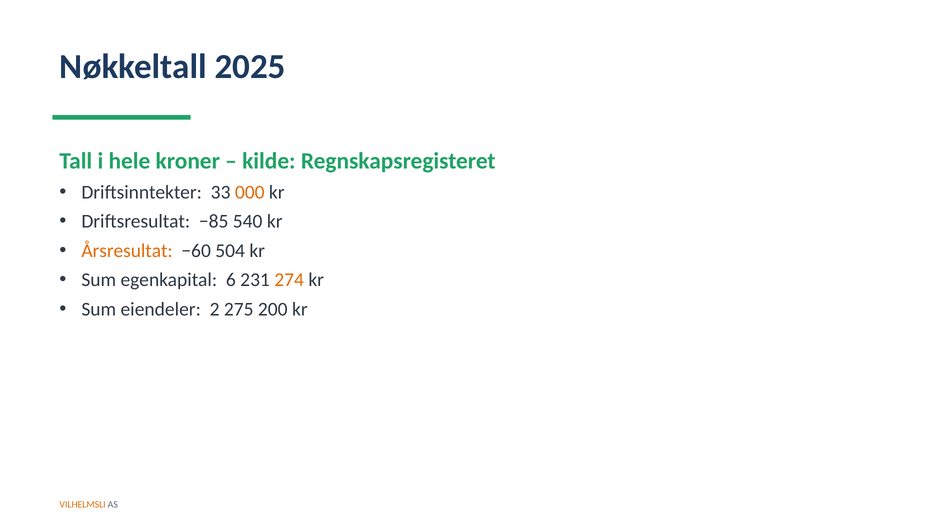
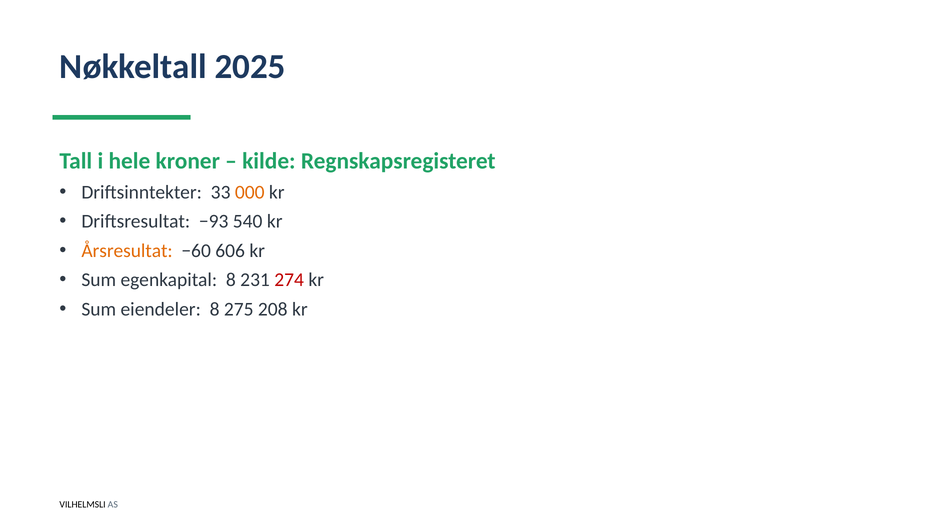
−85: −85 -> −93 (214, 221)
504: 504 -> 606 (230, 251)
egenkapital 6: 6 -> 8 (231, 280)
274 colour: orange -> red (289, 280)
eiendeler 2: 2 -> 8 (215, 309)
200: 200 -> 208 (273, 309)
VILHELMSLI colour: orange -> black (83, 505)
